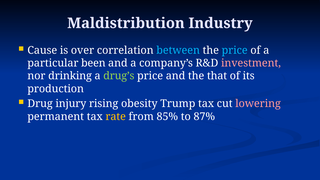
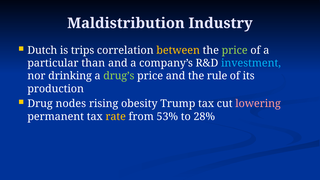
Cause: Cause -> Dutch (42, 50)
over: over -> trips (83, 50)
between colour: light blue -> yellow (178, 50)
price colour: light blue -> light green (235, 50)
been: been -> than (93, 63)
investment colour: pink -> light blue (251, 63)
that: that -> rule (217, 76)
injury: injury -> nodes (71, 104)
85%: 85% -> 53% (167, 116)
87%: 87% -> 28% (204, 116)
